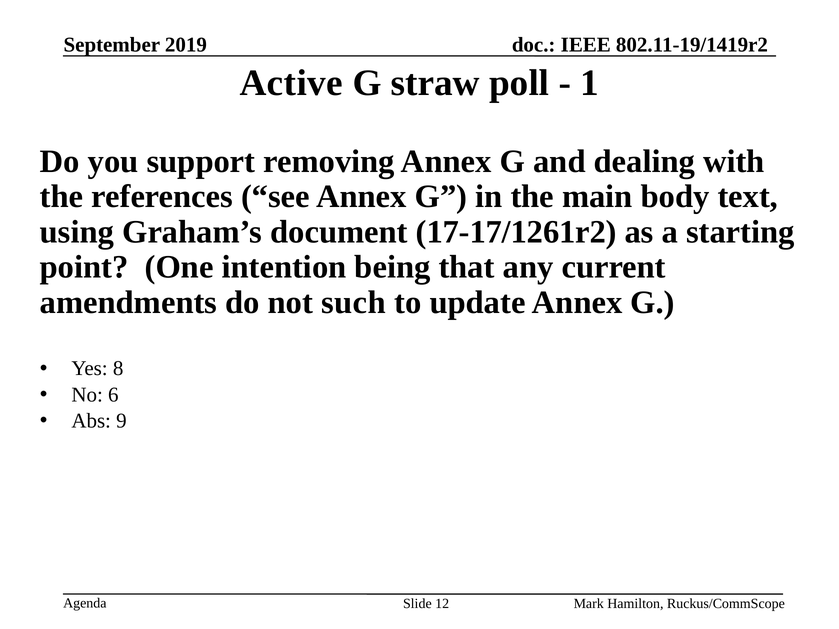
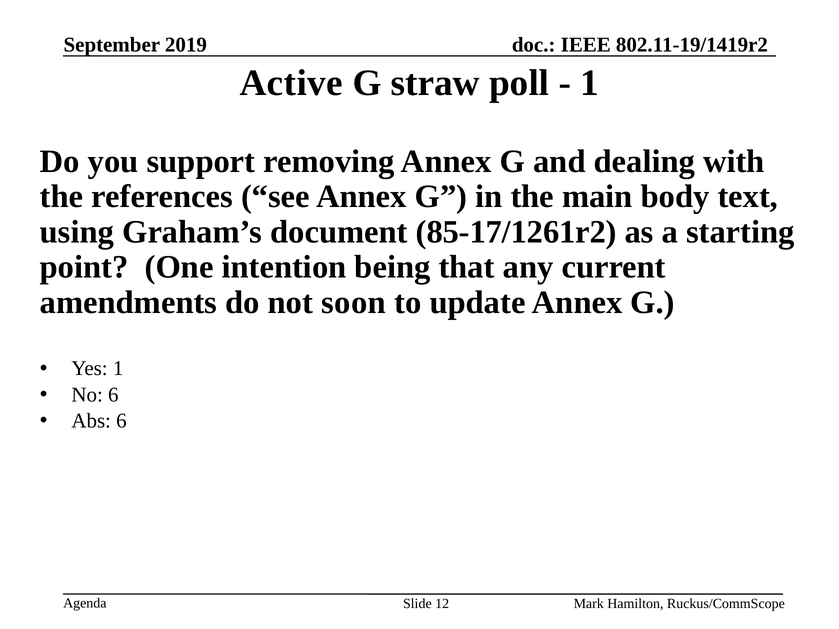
17-17/1261r2: 17-17/1261r2 -> 85-17/1261r2 (516, 232)
such: such -> soon (354, 302)
Yes 8: 8 -> 1 (118, 369)
Abs 9: 9 -> 6 (121, 421)
